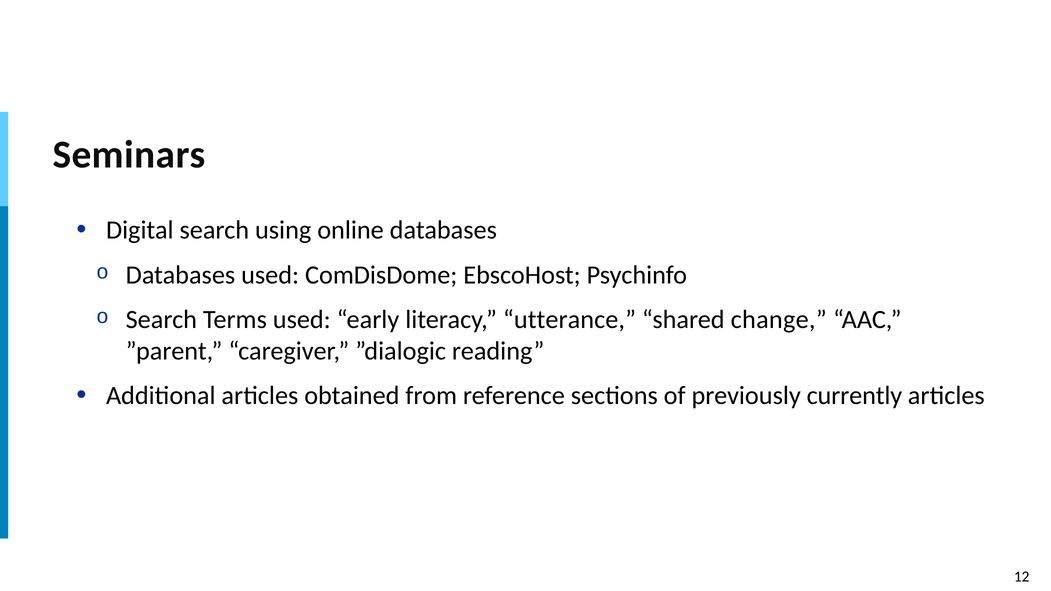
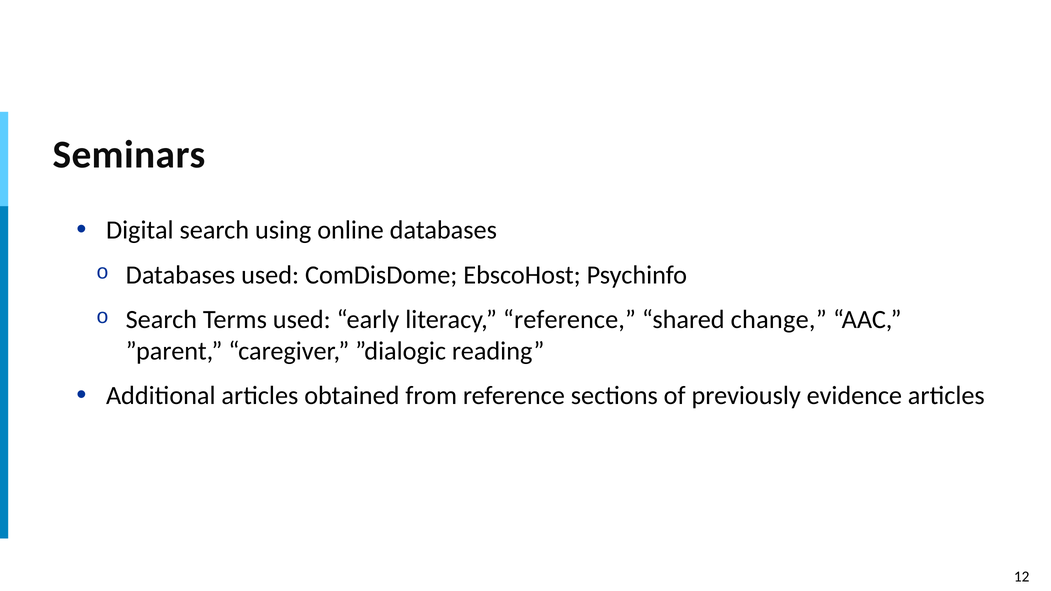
literacy utterance: utterance -> reference (569, 320)
currently: currently -> evidence (854, 396)
